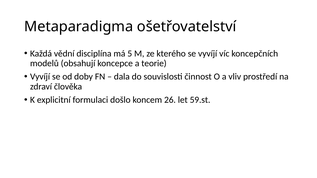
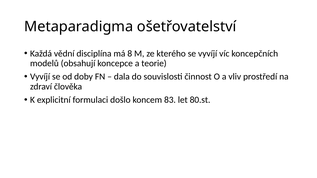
5: 5 -> 8 (130, 54)
26: 26 -> 83 (170, 100)
59.st: 59.st -> 80.st (200, 100)
